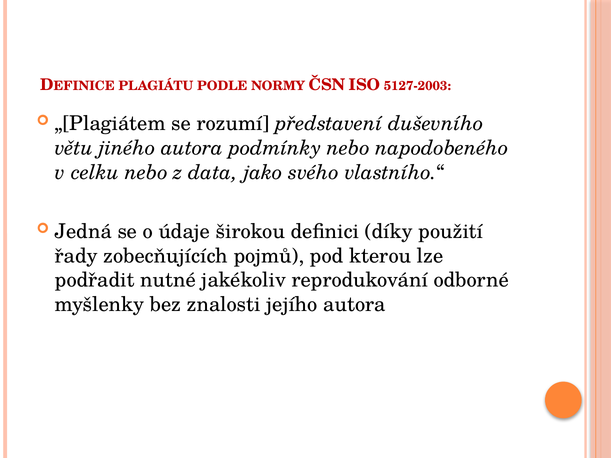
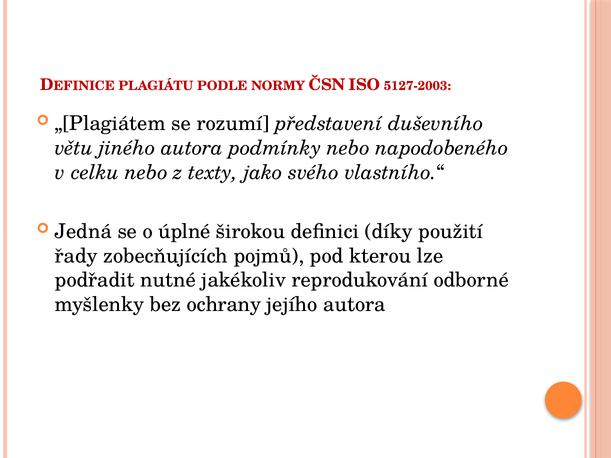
data: data -> texty (213, 172)
údaje: údaje -> úplné (184, 232)
znalosti: znalosti -> ochrany (224, 305)
